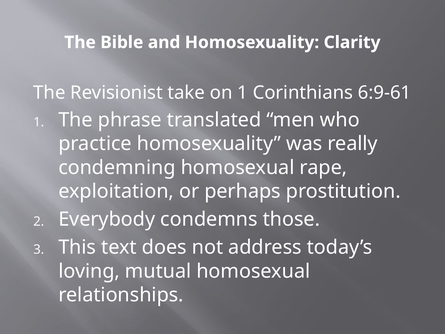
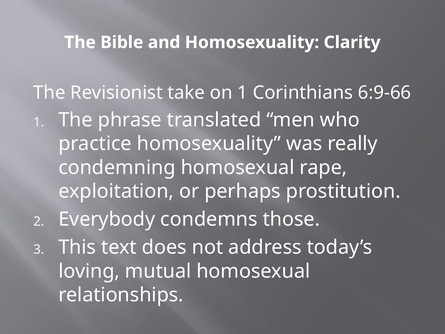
6:9-61: 6:9-61 -> 6:9-66 (385, 92)
